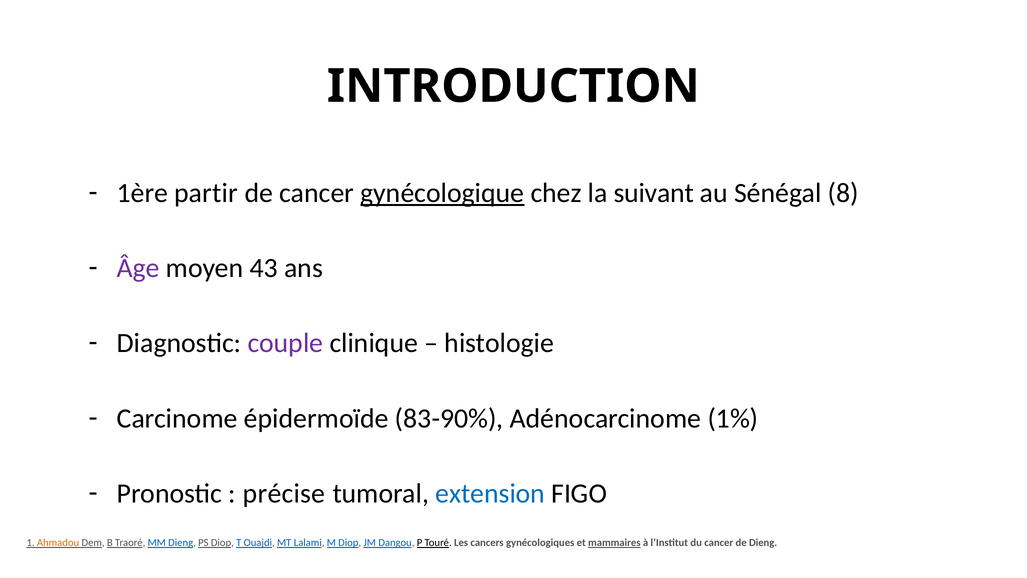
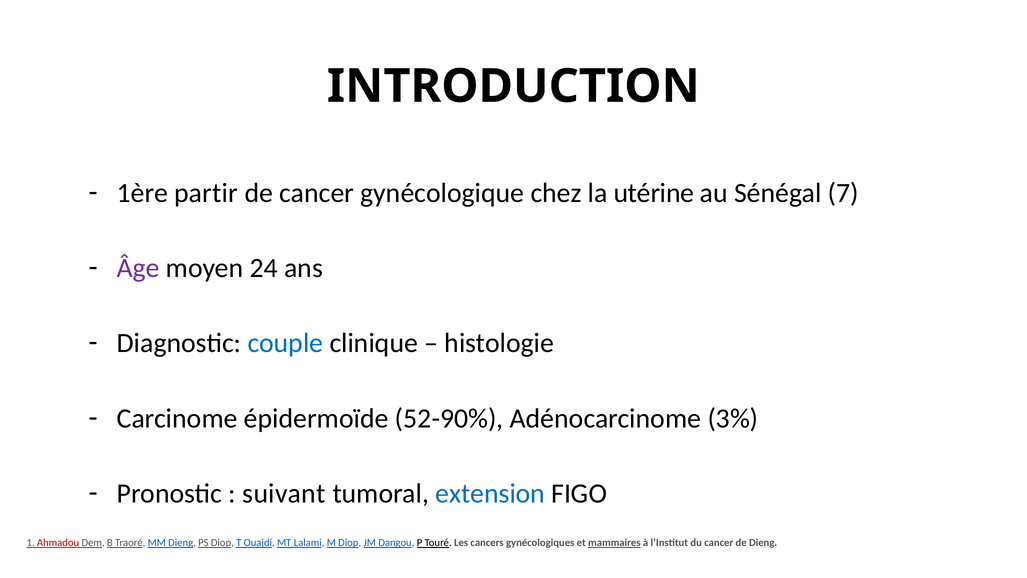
gynécologique underline: present -> none (442, 193)
suivant: suivant -> utérine (654, 193)
8: 8 -> 7 (843, 193)
43: 43 -> 24 (264, 268)
couple colour: purple -> blue (285, 343)
83-90%: 83-90% -> 52-90% (449, 418)
1%: 1% -> 3% (733, 418)
précise: précise -> suivant (284, 493)
Ahmadou colour: orange -> red (58, 543)
